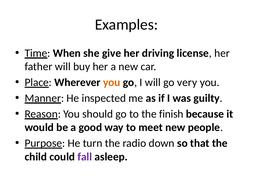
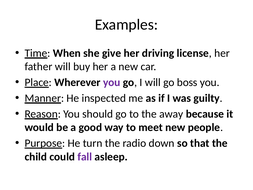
you colour: orange -> purple (112, 82)
very: very -> boss (187, 82)
finish: finish -> away (171, 114)
